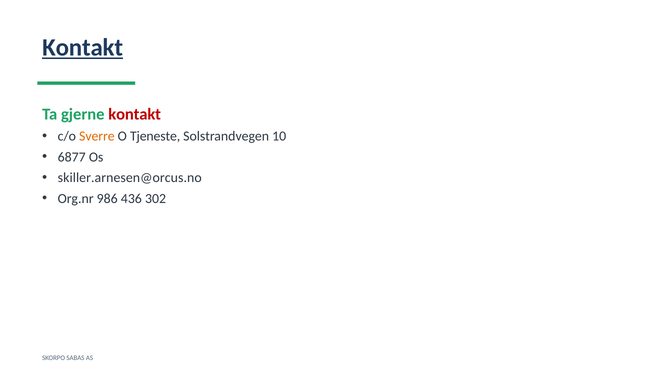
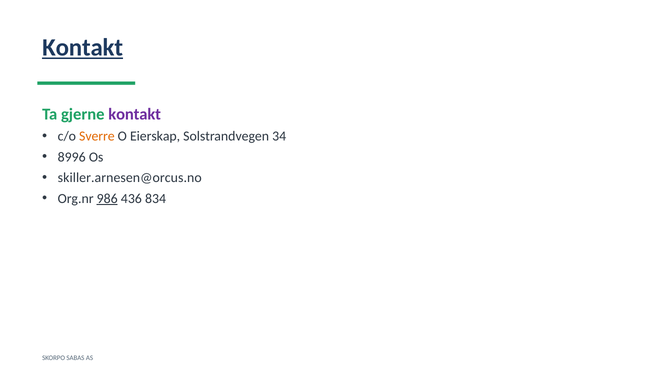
kontakt colour: red -> purple (135, 114)
Tjeneste: Tjeneste -> Eierskap (155, 136)
10: 10 -> 34 (279, 136)
6877: 6877 -> 8996 (72, 157)
986 underline: none -> present (107, 199)
302: 302 -> 834 (156, 199)
